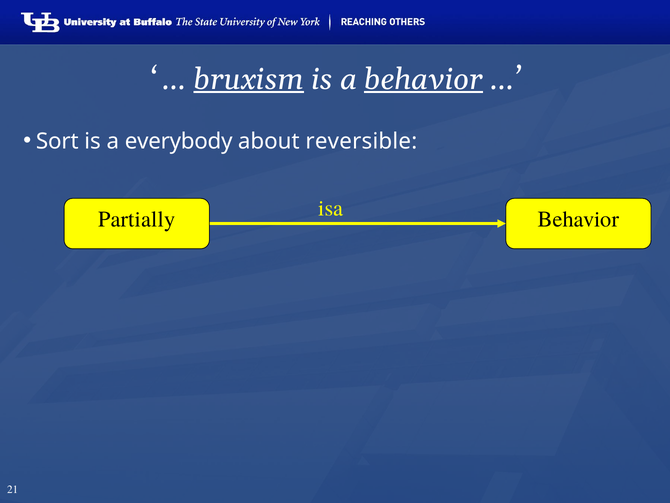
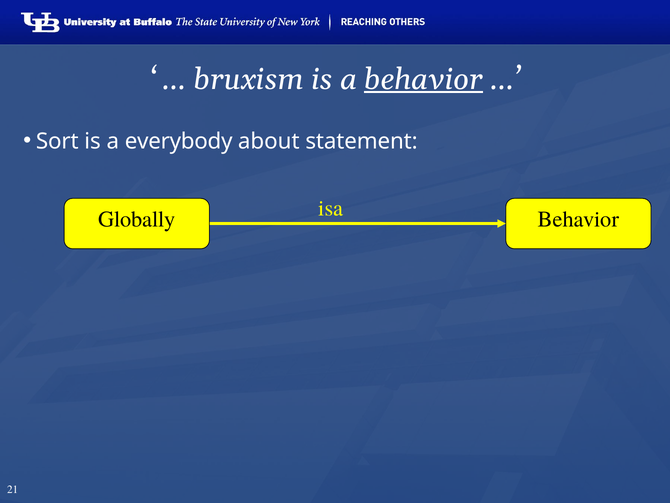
bruxism underline: present -> none (249, 79)
reversible: reversible -> statement (362, 141)
Partially: Partially -> Globally (137, 219)
